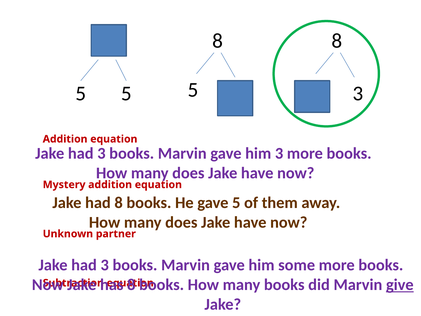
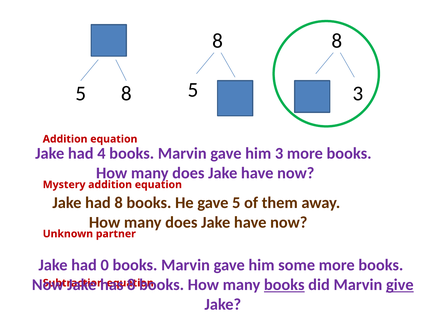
5: 5 -> 8 (126, 93)
3: 3 -> 4 (101, 153)
3: 3 -> 0 (105, 265)
books underline: none -> present (284, 285)
